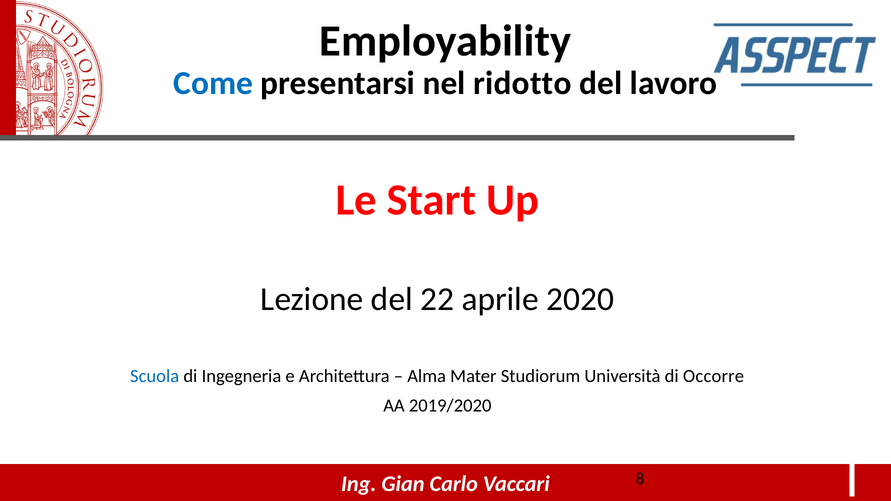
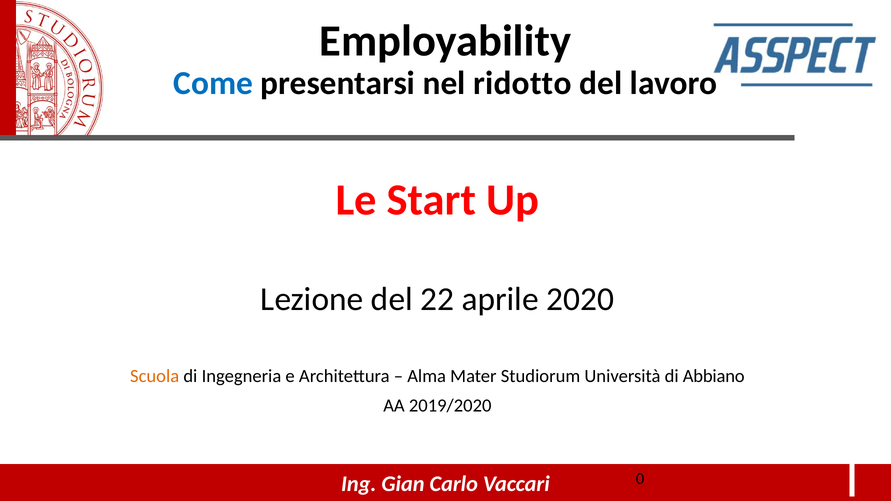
Scuola colour: blue -> orange (155, 376)
Occorre: Occorre -> Abbiano (714, 376)
8: 8 -> 0 (640, 479)
